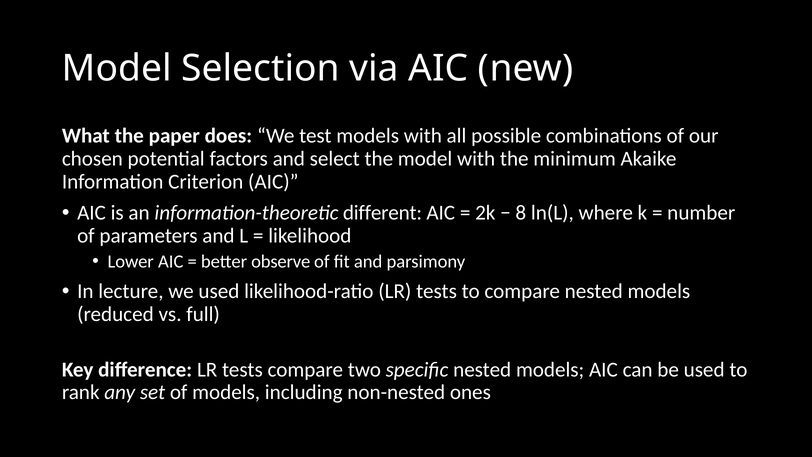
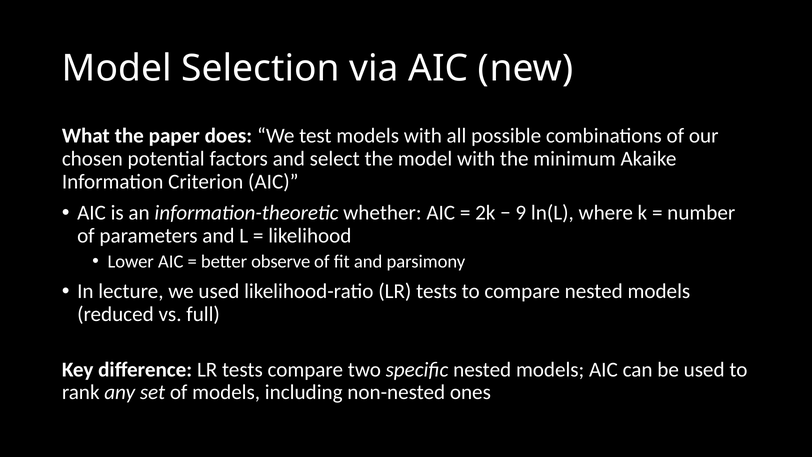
different: different -> whether (382, 213)
8: 8 -> 9 (521, 213)
